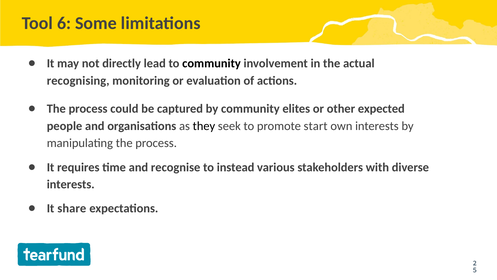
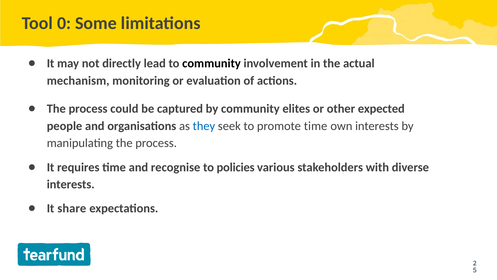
6: 6 -> 0 (64, 23)
recognising: recognising -> mechanism (78, 81)
they colour: black -> blue (204, 126)
promote start: start -> time (316, 126)
instead: instead -> policies (236, 167)
